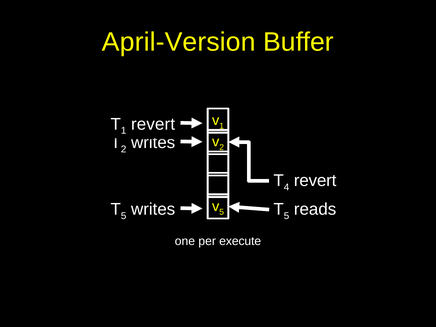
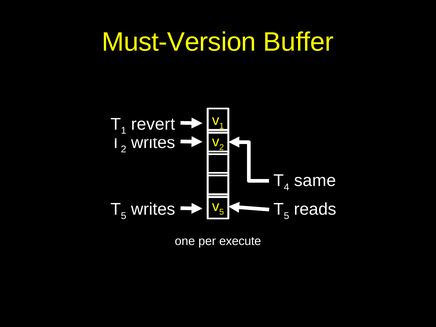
April-Version: April-Version -> Must-Version (179, 42)
revert: revert -> same (315, 181)
